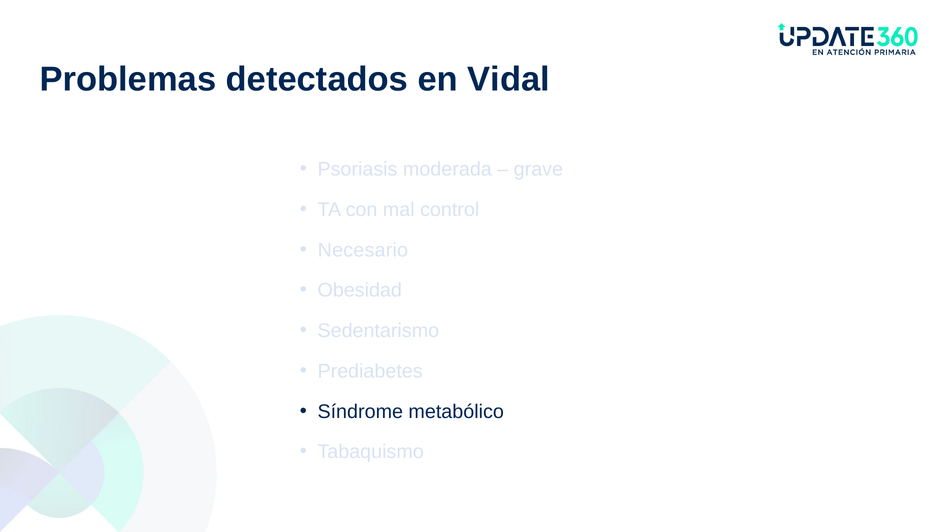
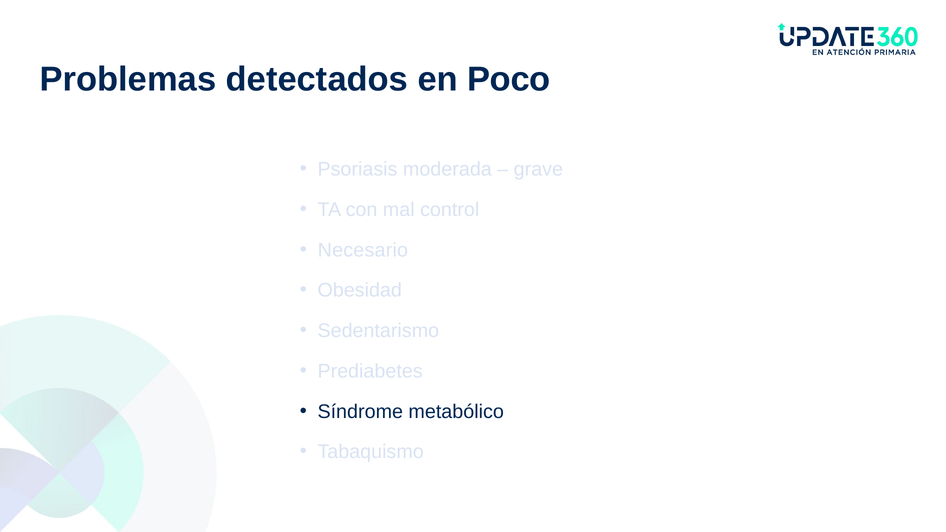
Vidal: Vidal -> Poco (509, 80)
